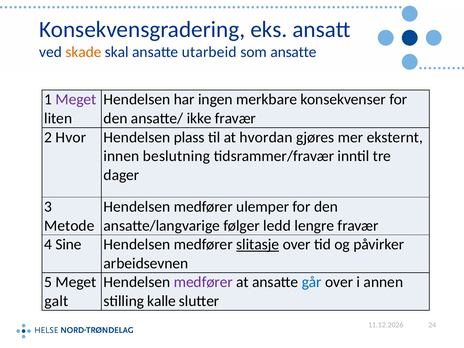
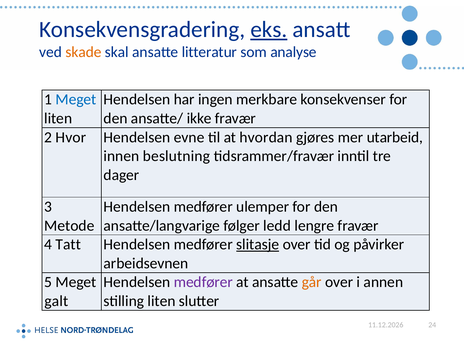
eks underline: none -> present (269, 30)
utarbeid: utarbeid -> litteratur (209, 52)
som ansatte: ansatte -> analyse (294, 52)
Meget colour: purple -> blue (76, 100)
plass: plass -> evne (189, 137)
eksternt: eksternt -> utarbeid (395, 137)
Sine: Sine -> Tatt (68, 244)
går colour: blue -> orange (312, 282)
stilling kalle: kalle -> liten (162, 301)
